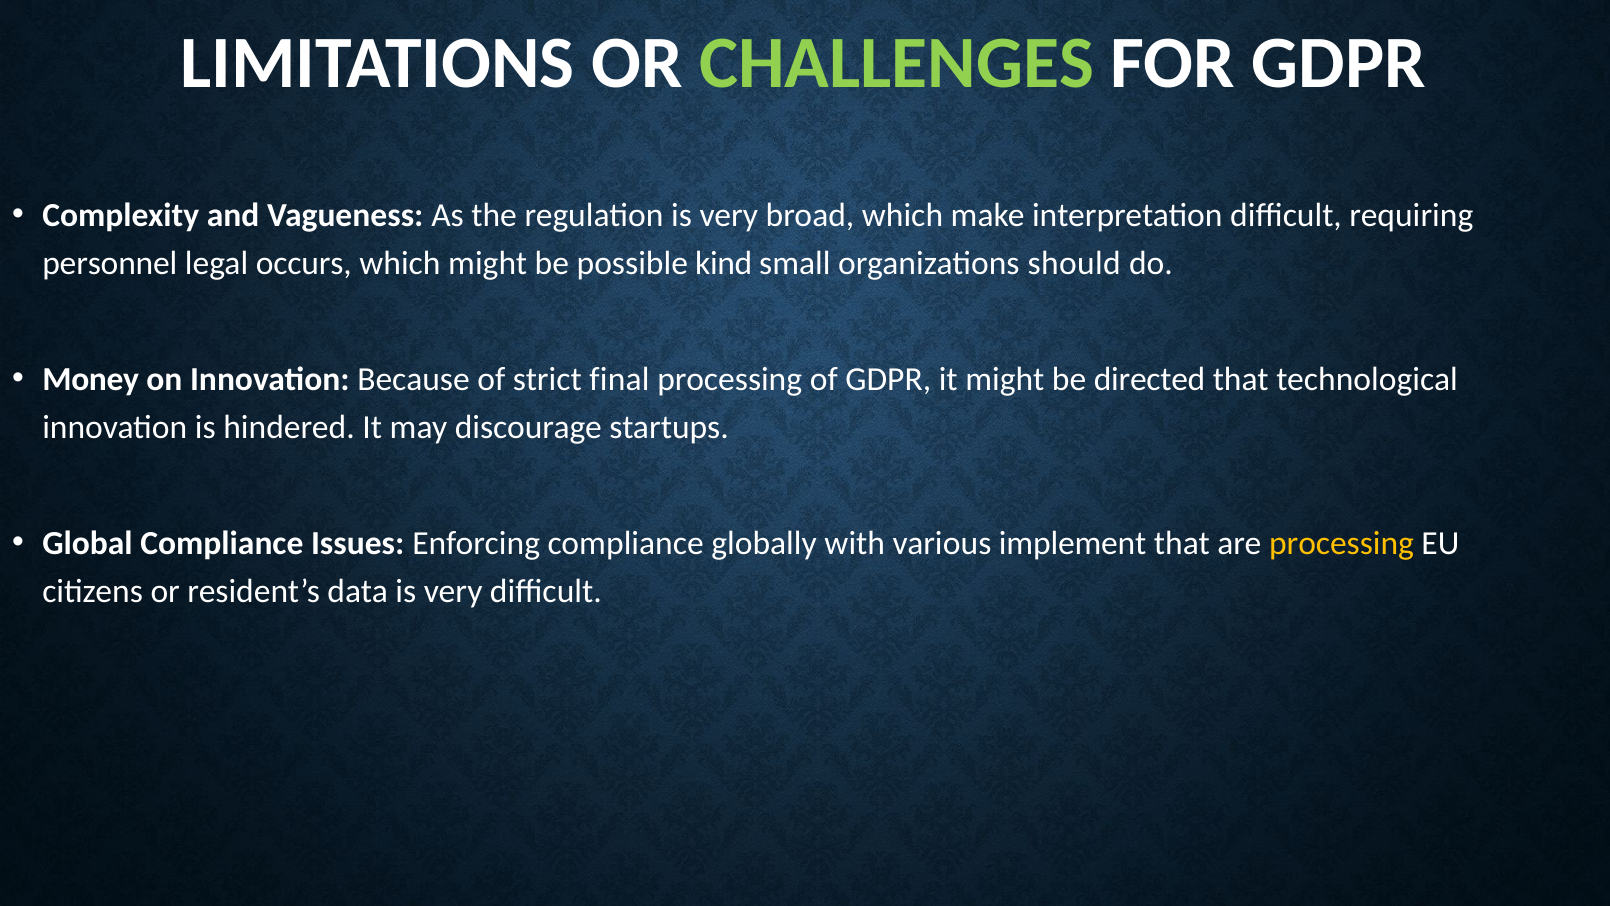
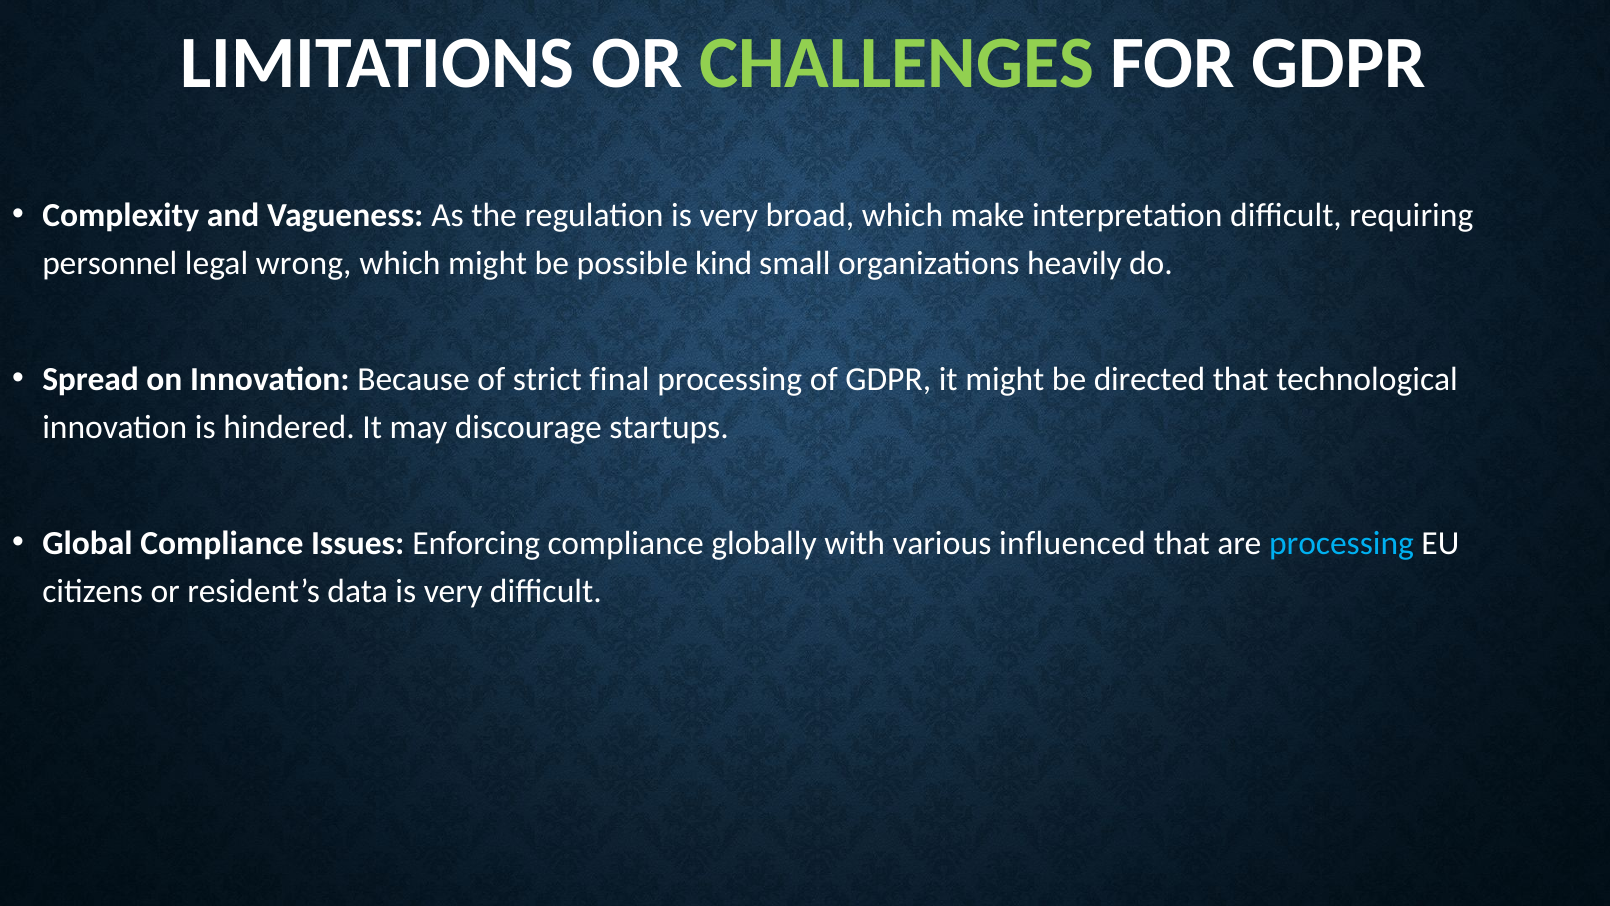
occurs: occurs -> wrong (304, 263)
should: should -> heavily (1074, 263)
Money: Money -> Spread (91, 379)
implement: implement -> influenced (1072, 543)
processing colour: yellow -> light blue (1341, 543)
